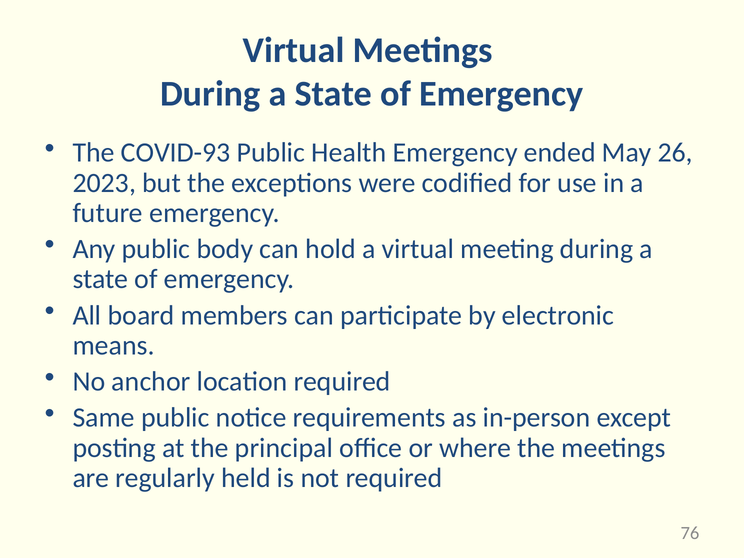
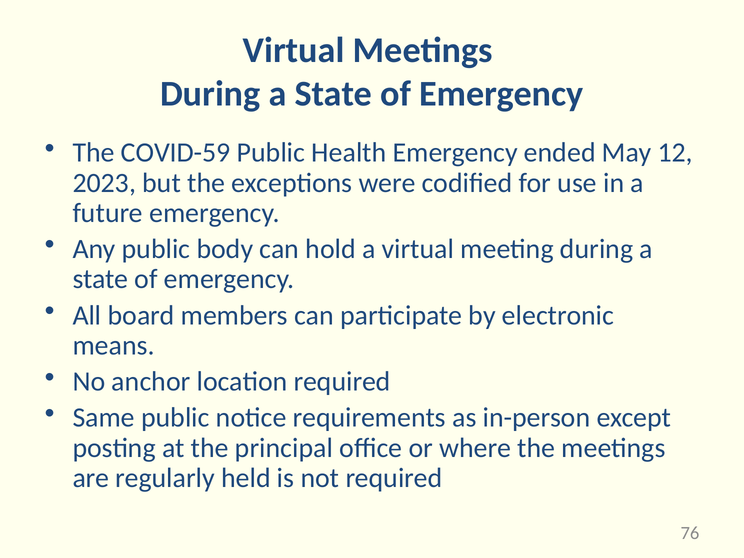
COVID-93: COVID-93 -> COVID-59 (176, 153)
26: 26 -> 12 (675, 153)
